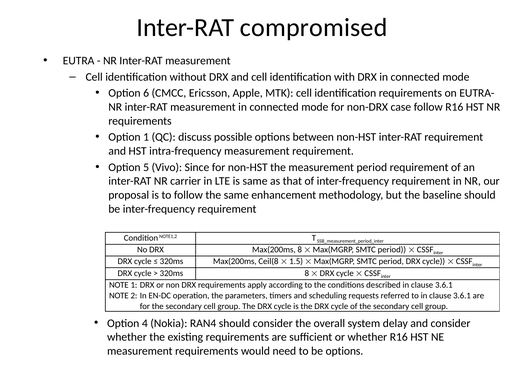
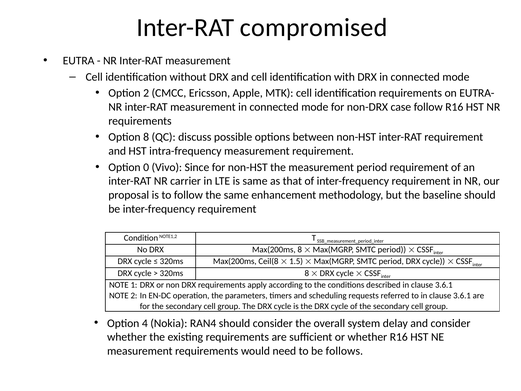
Option 6: 6 -> 2 (146, 93)
Option 1: 1 -> 8 (146, 137)
5: 5 -> 0 (146, 167)
be options: options -> follows (344, 351)
